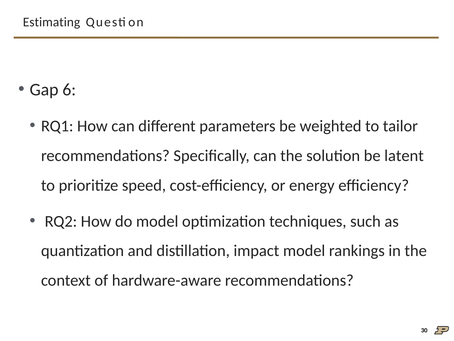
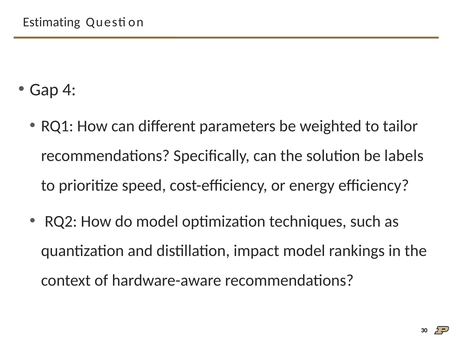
6: 6 -> 4 (69, 89)
latent: latent -> labels (404, 156)
